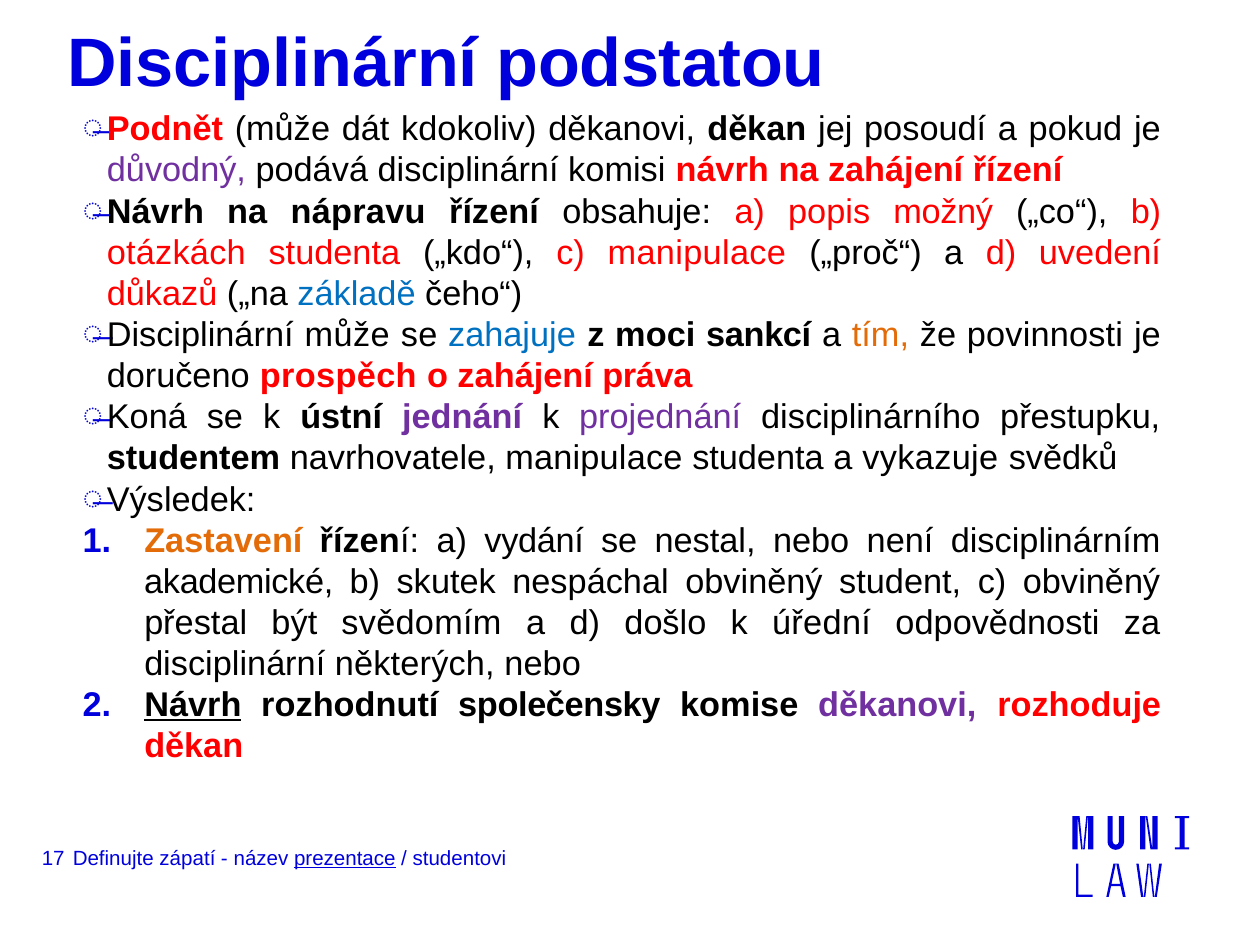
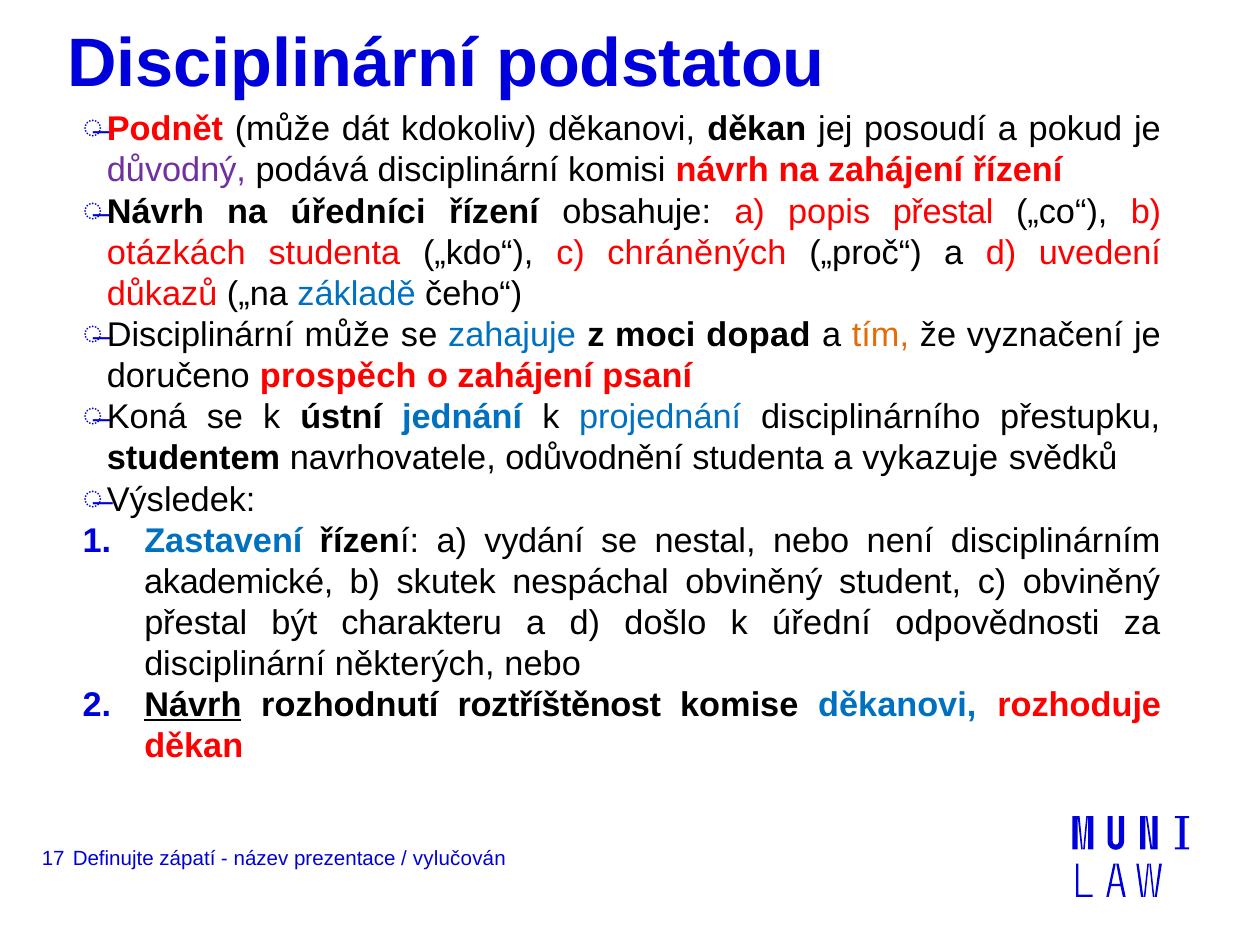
nápravu: nápravu -> úředníci (358, 212)
popis možný: možný -> přestal (943, 212)
c manipulace: manipulace -> chráněných (697, 253)
sankcí: sankcí -> dopad (758, 335)
povinnosti: povinnosti -> vyznačení (1045, 335)
práva: práva -> psaní (647, 376)
jednání colour: purple -> blue (462, 418)
projednání colour: purple -> blue (660, 418)
navrhovatele manipulace: manipulace -> odůvodnění (594, 459)
Zastavení colour: orange -> blue (223, 541)
svědomím: svědomím -> charakteru (422, 623)
společensky: společensky -> roztříštěnost (559, 706)
děkanovi colour: purple -> blue (897, 706)
prezentace underline: present -> none (345, 859)
studentovi: studentovi -> vylučován (459, 859)
